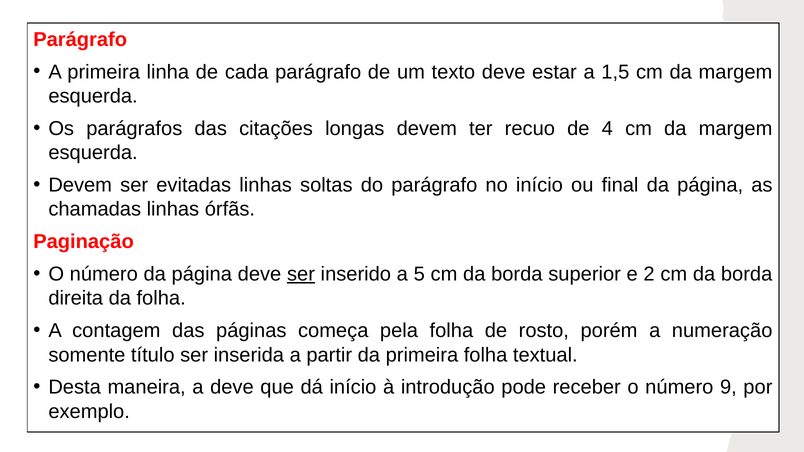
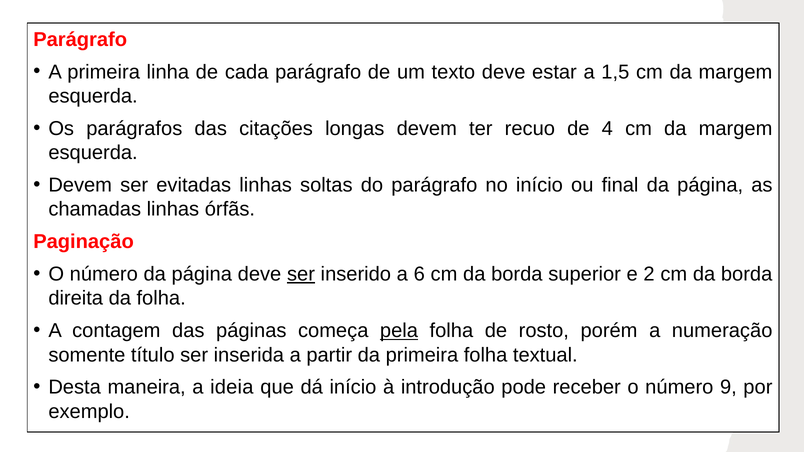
5: 5 -> 6 (419, 274)
pela underline: none -> present (399, 331)
a deve: deve -> ideia (232, 388)
